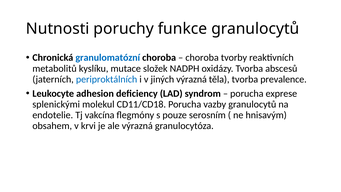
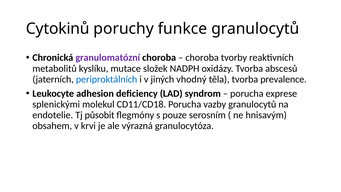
Nutnosti: Nutnosti -> Cytokinů (58, 29)
granulomatózní colour: blue -> purple (108, 58)
jiných výrazná: výrazná -> vhodný (191, 79)
vakcína: vakcína -> působit (100, 115)
